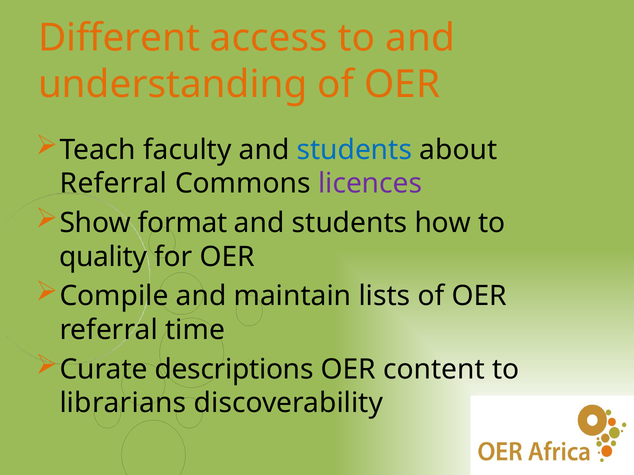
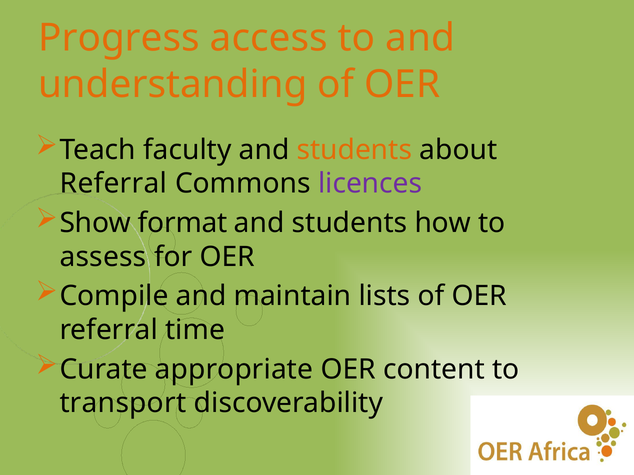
Different: Different -> Progress (119, 38)
students colour: blue -> orange (354, 150)
quality: quality -> assess (103, 257)
descriptions: descriptions -> appropriate (234, 370)
librarians: librarians -> transport (123, 404)
